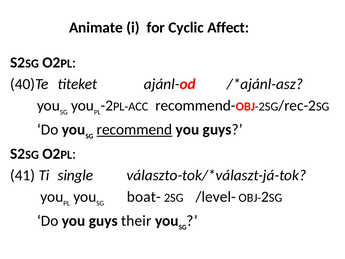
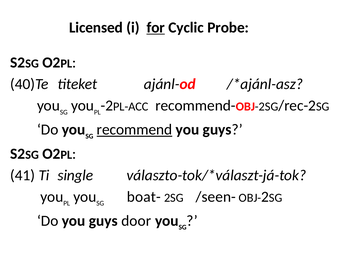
Animate: Animate -> Licensed (96, 27)
for underline: none -> present (156, 27)
Affect: Affect -> Probe (228, 27)
/level-: /level- -> /seen- (216, 197)
their: their -> door (136, 221)
